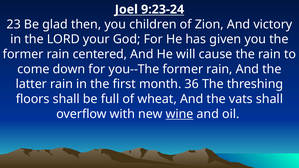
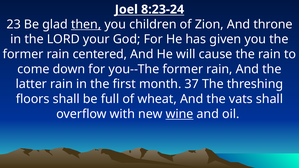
9:23-24: 9:23-24 -> 8:23-24 (163, 9)
then underline: none -> present (86, 24)
victory: victory -> throne (273, 24)
36: 36 -> 37 (192, 84)
